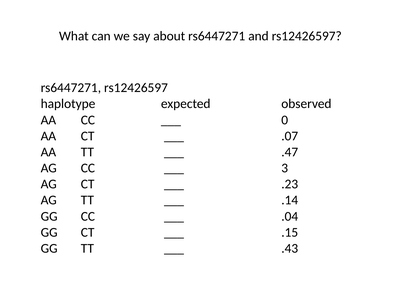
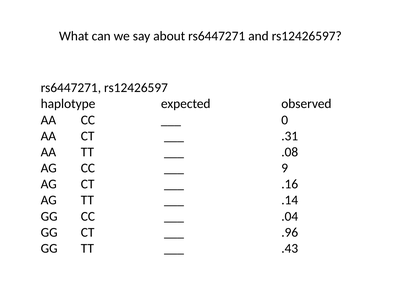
.07: .07 -> .31 (290, 136)
.47: .47 -> .08 (290, 152)
3: 3 -> 9 (285, 168)
.23: .23 -> .16 (290, 184)
.15: .15 -> .96 (290, 232)
